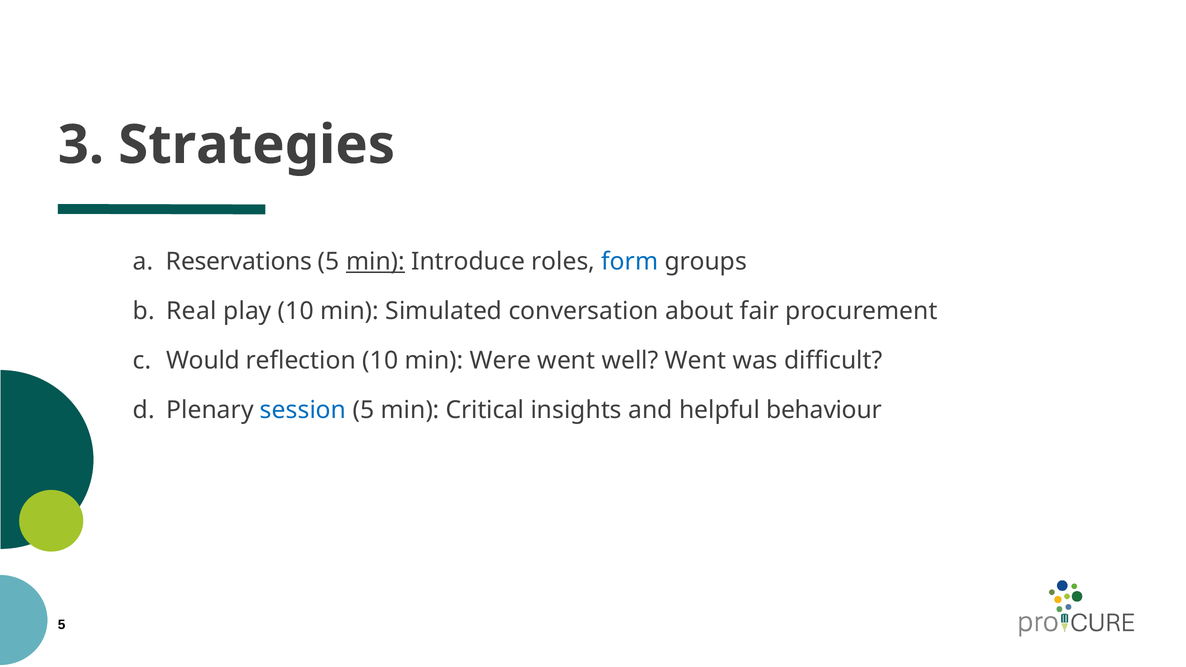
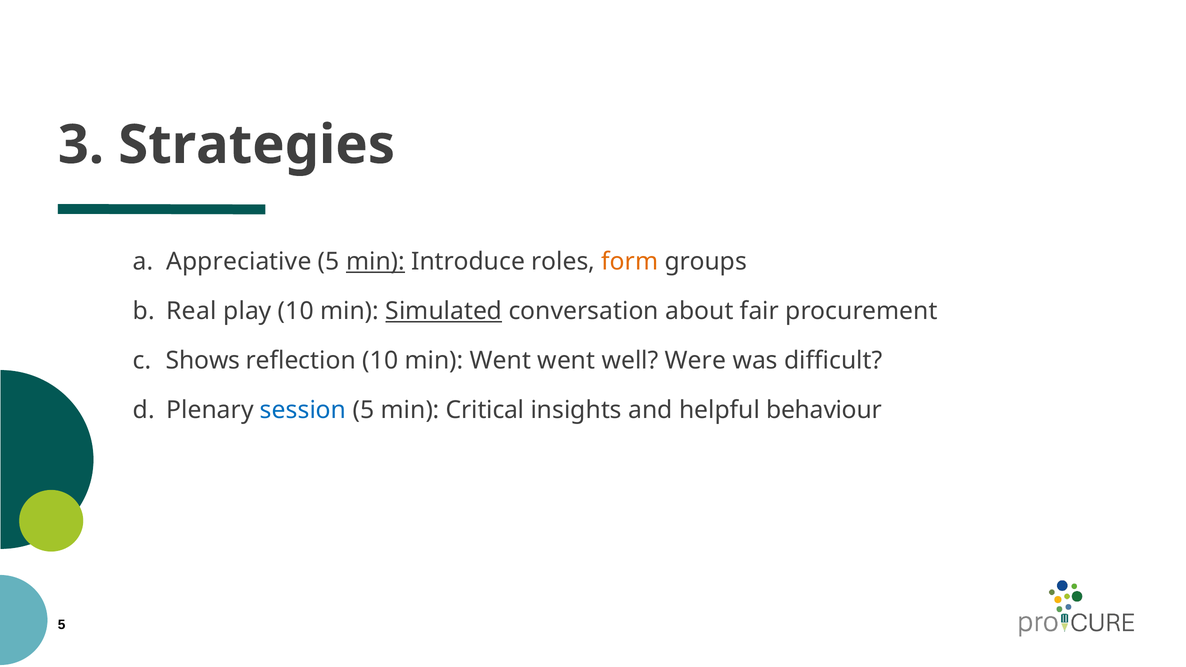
Reservations: Reservations -> Appreciative (239, 262)
form colour: blue -> orange (630, 262)
Simulated underline: none -> present (444, 311)
Would: Would -> Shows (203, 360)
min Were: Were -> Went (501, 360)
well Went: Went -> Were (696, 360)
